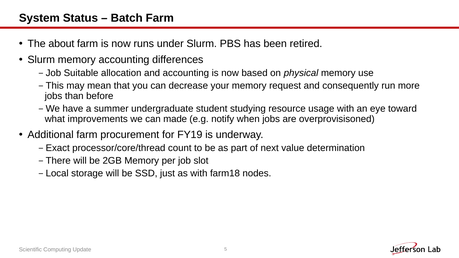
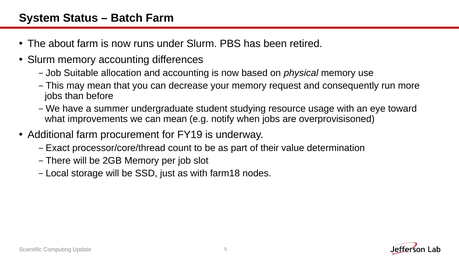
can made: made -> mean (175, 119)
next: next -> their (270, 148)
